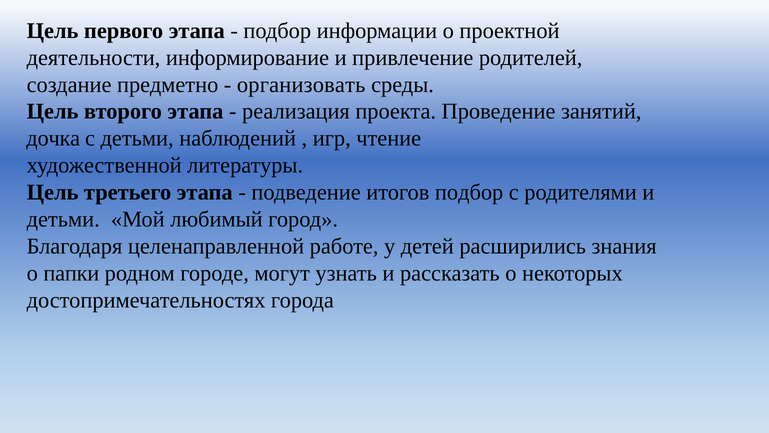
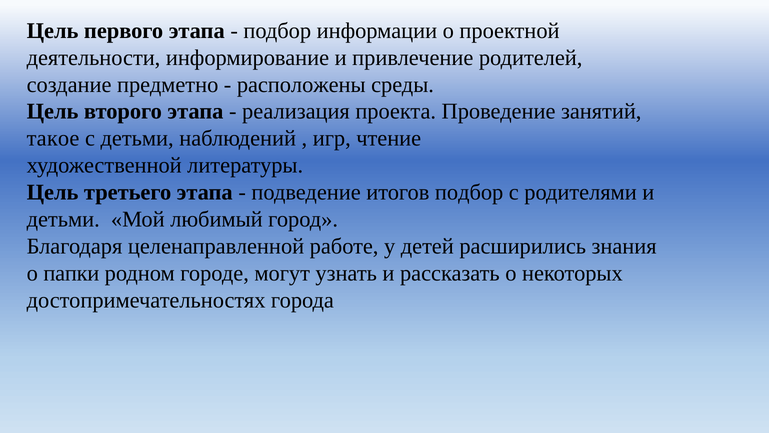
организовать: организовать -> расположены (301, 85)
дочка: дочка -> такое (53, 138)
